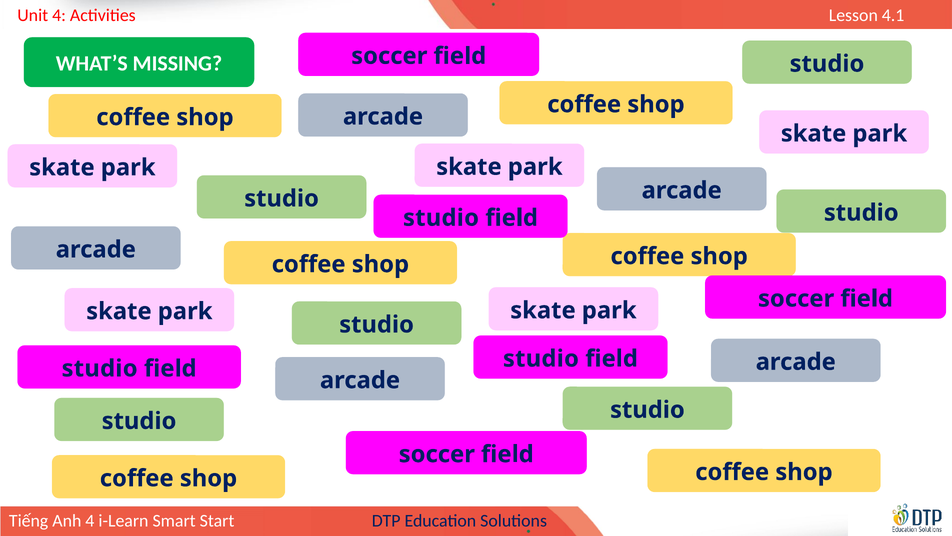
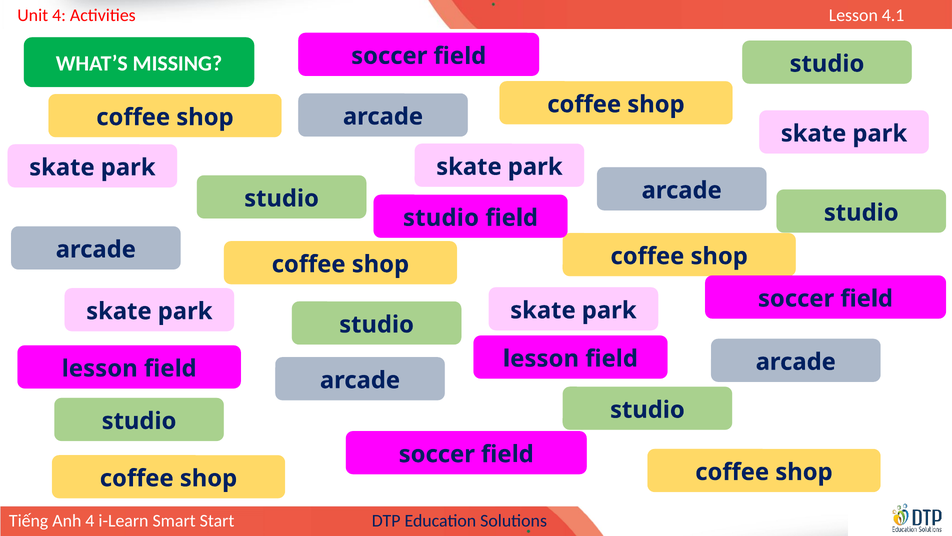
studio: studio -> lesson (541, 358)
studio: studio -> lesson (100, 368)
